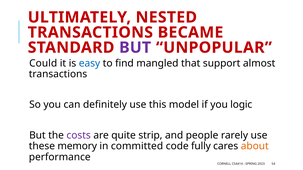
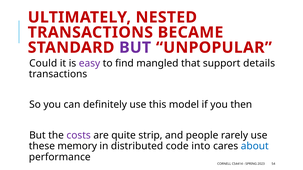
easy colour: blue -> purple (90, 63)
almost: almost -> details (259, 63)
logic: logic -> then (241, 105)
committed: committed -> distributed (137, 146)
fully: fully -> into (201, 146)
about colour: orange -> blue (255, 146)
